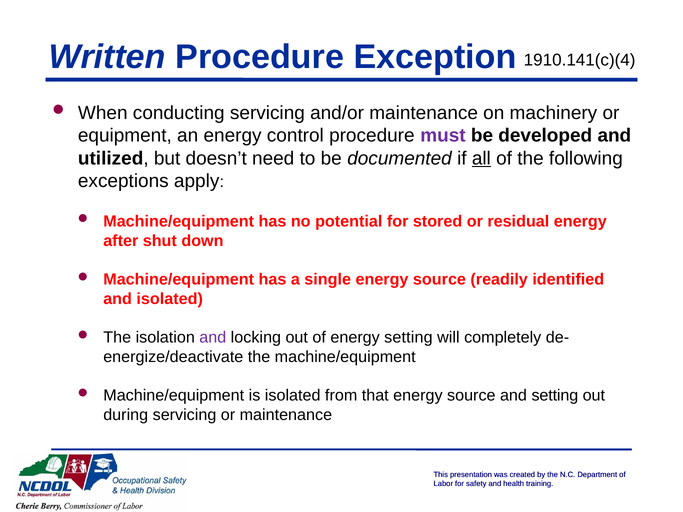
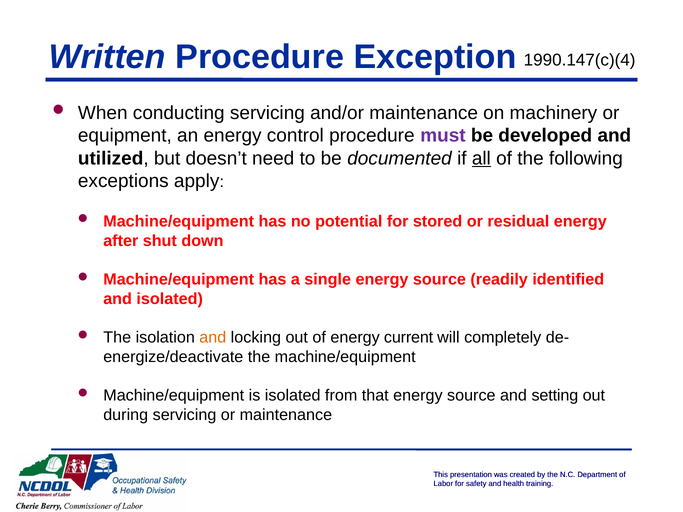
1910.141(c)(4: 1910.141(c)(4 -> 1990.147(c)(4 (580, 60)
and colour: purple -> orange (213, 338)
energy setting: setting -> current (409, 338)
